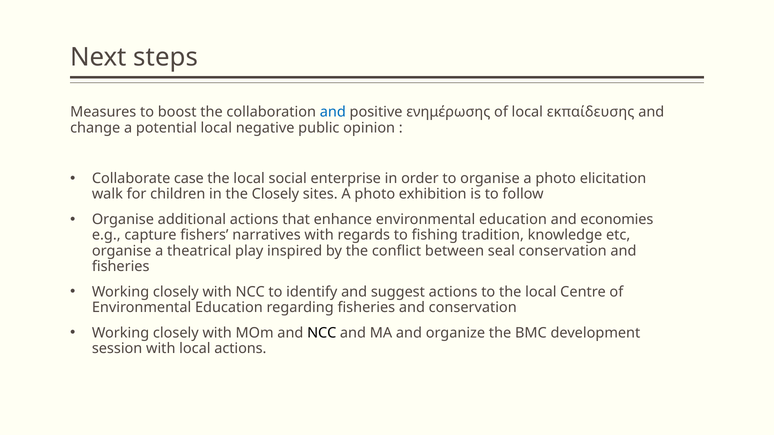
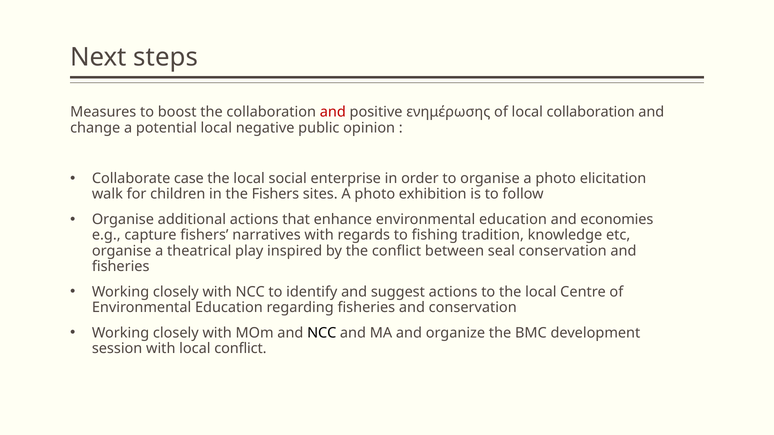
and colour: blue -> red (333, 112)
local εκπαίδευσης: εκπαίδευσης -> collaboration (591, 112)
the Closely: Closely -> Fishers (275, 194)
local actions: actions -> conflict (240, 349)
